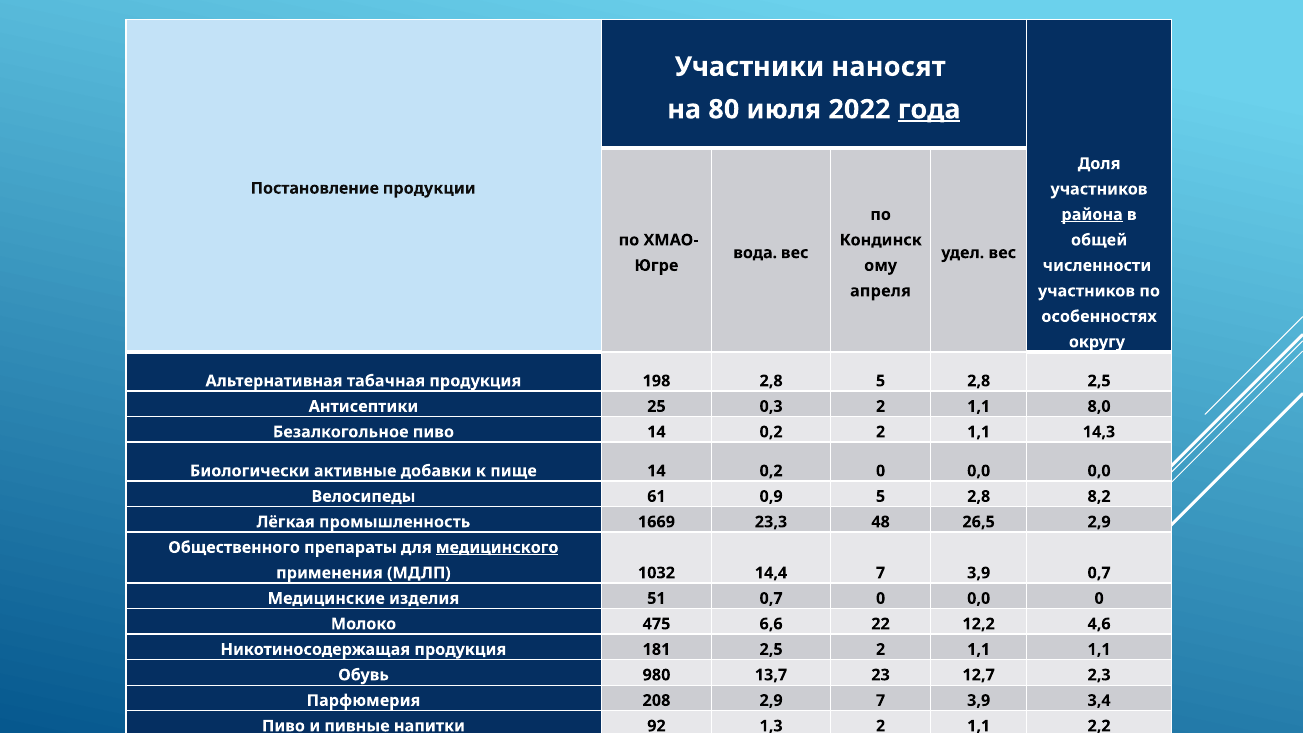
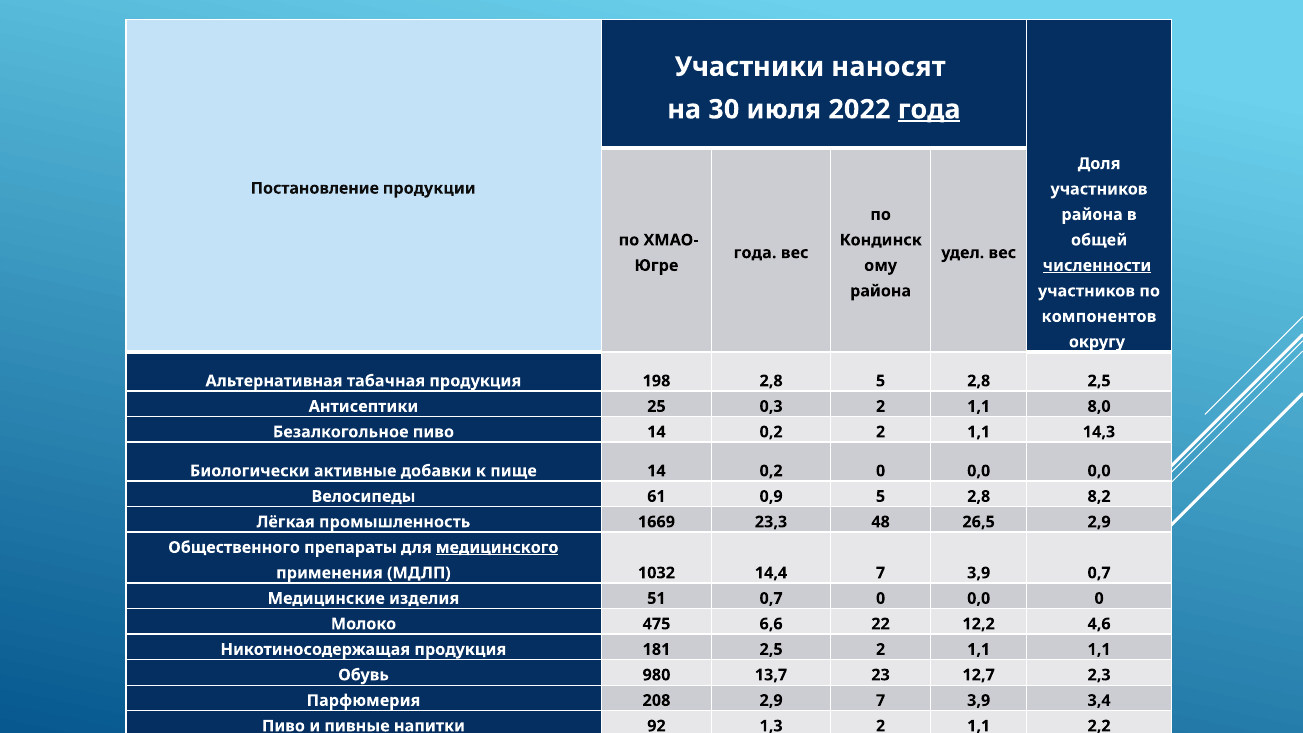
80: 80 -> 30 (724, 109)
района underline: present -> none (1092, 215)
вода: вода -> года (755, 253)
численности underline: none -> present (1097, 266)
апреля: апреля -> района (881, 291)
особенностях: особенностях -> компонентов (1099, 316)
